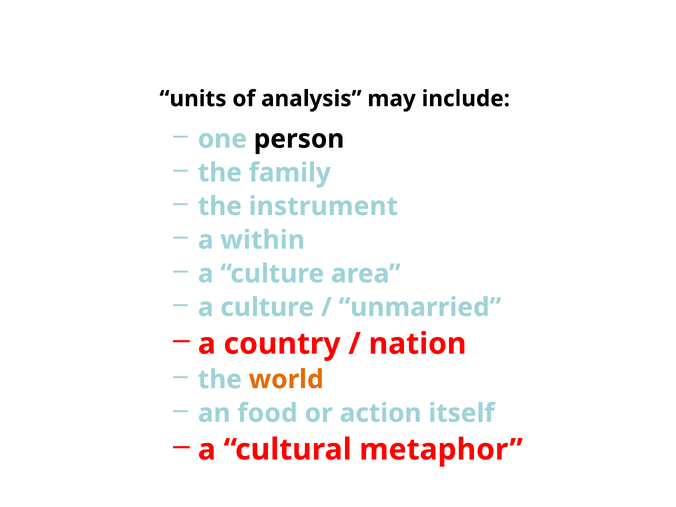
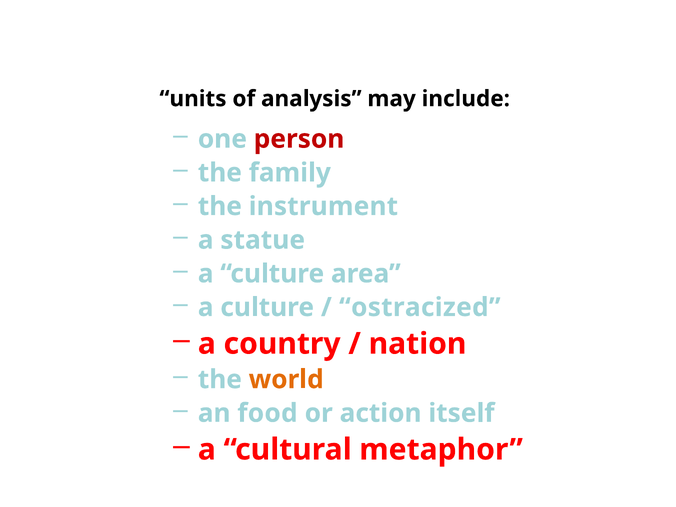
person colour: black -> red (299, 139)
within: within -> statue (263, 240)
unmarried: unmarried -> ostracized (420, 307)
